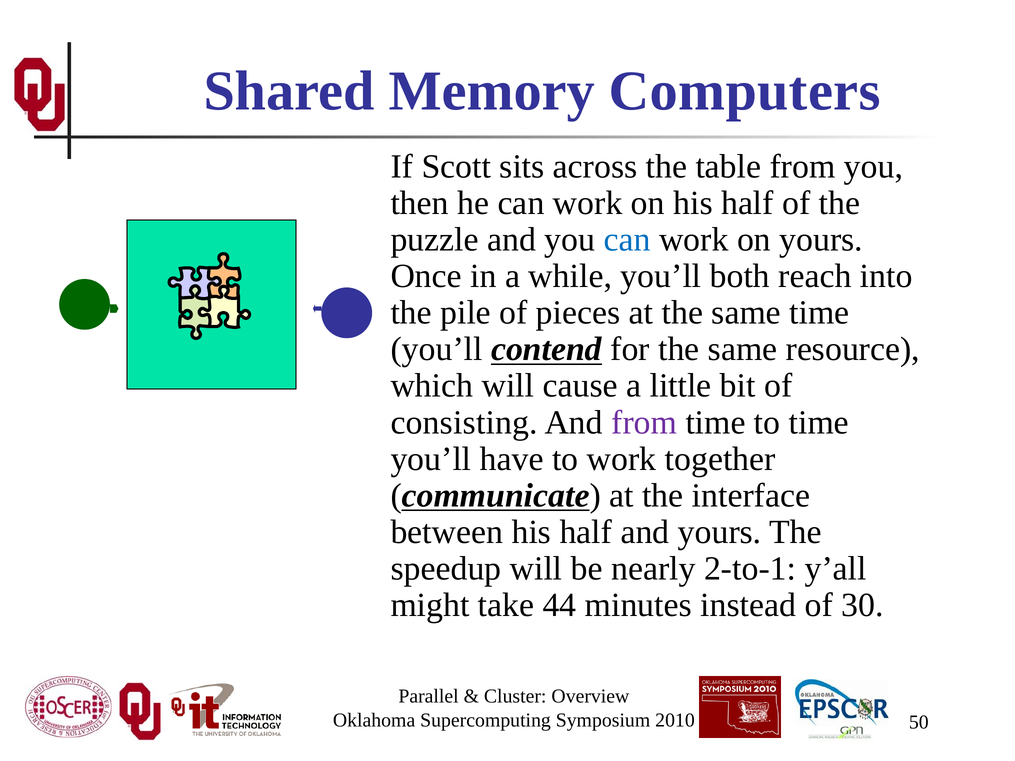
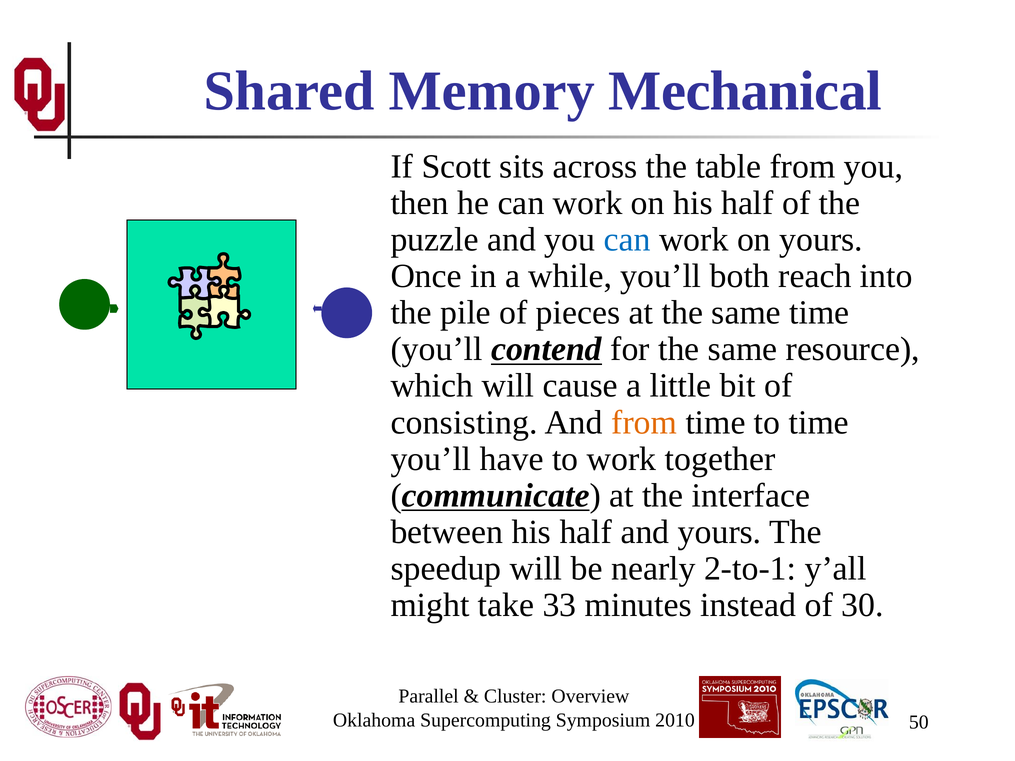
Computers: Computers -> Mechanical (745, 91)
from colour: purple -> orange (644, 422)
44: 44 -> 33 (559, 605)
